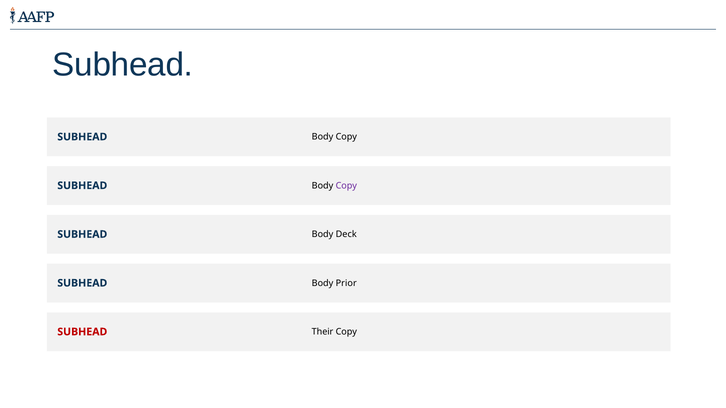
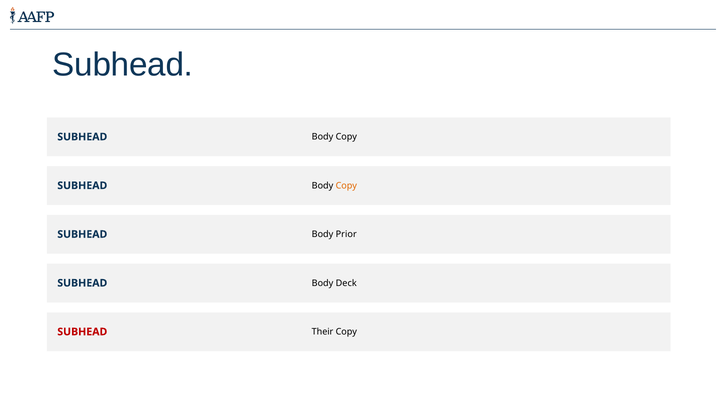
Copy colour: purple -> orange (346, 186)
Deck: Deck -> Prior (346, 235)
Prior: Prior -> Deck (346, 283)
